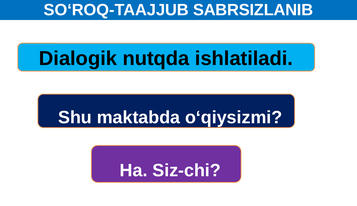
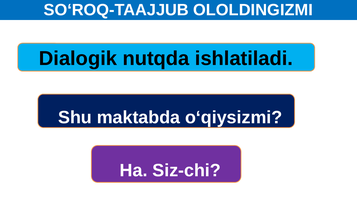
SABRSIZLANIB: SABRSIZLANIB -> OLOLDINGIZMI (253, 10)
